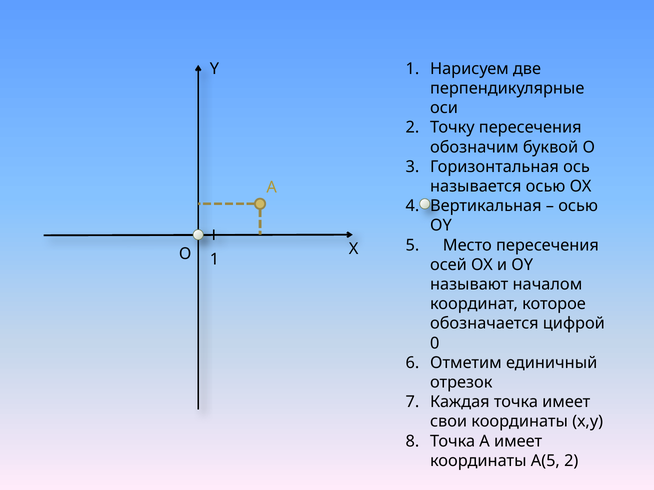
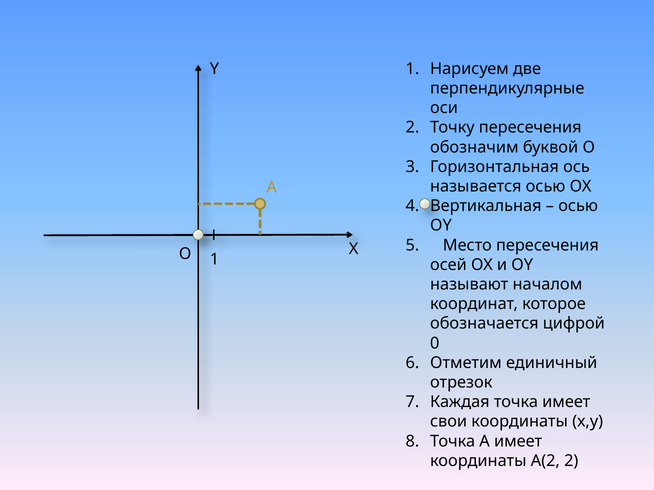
А(5: А(5 -> А(2 (545, 461)
